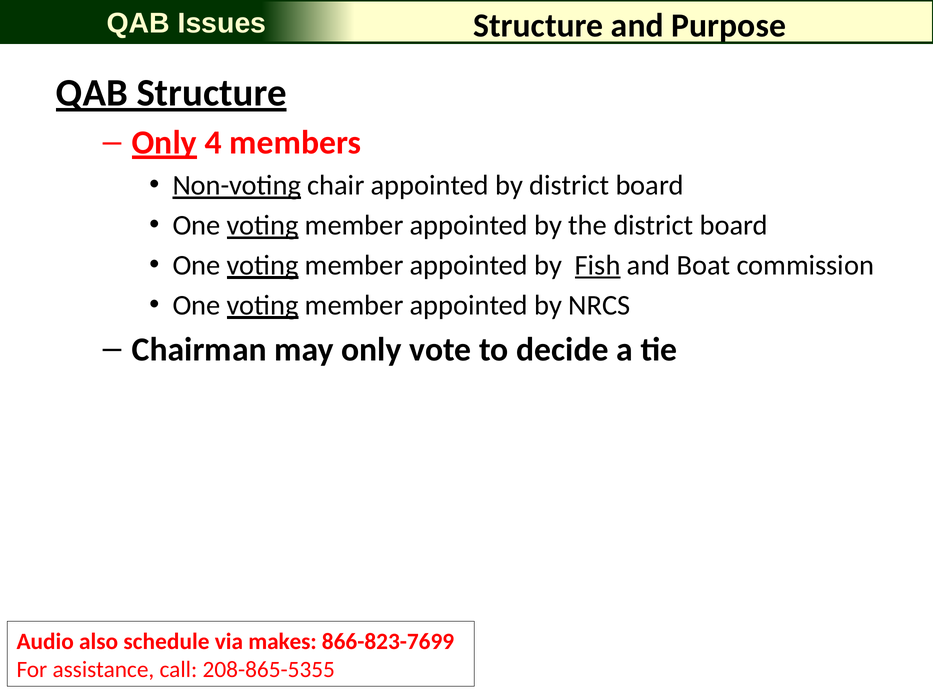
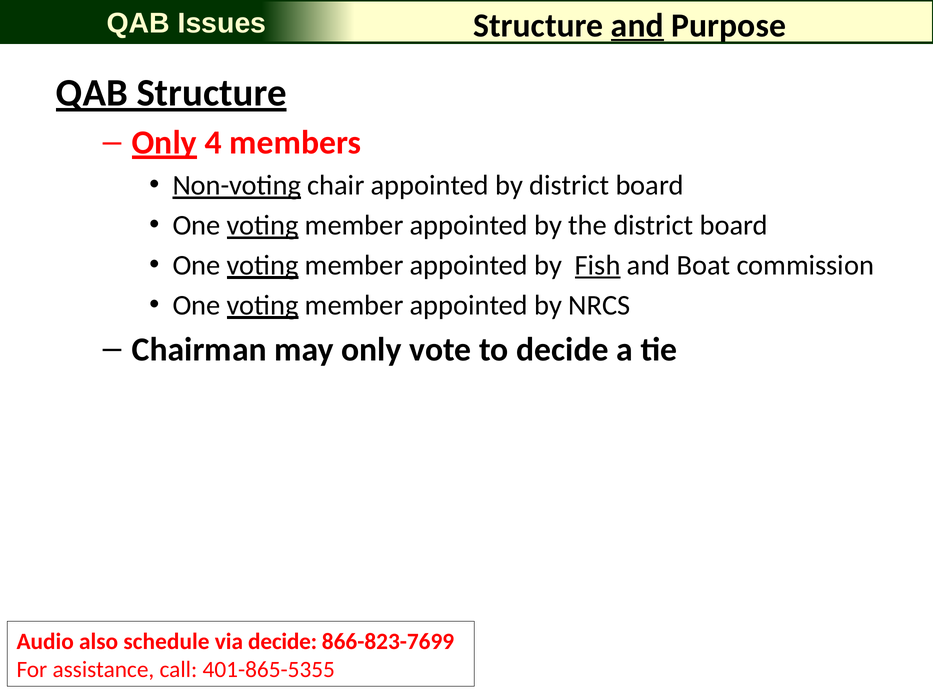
and underline: none -> present (637, 26)
via makes: makes -> decide (283, 641)
208-865-5355: 208-865-5355 -> 401-865-5355 (269, 669)
